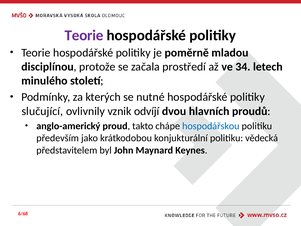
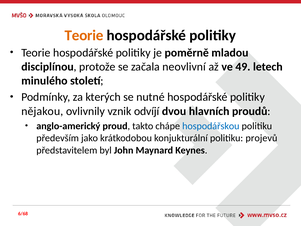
Teorie colour: purple -> orange (84, 35)
prostředí: prostředí -> neovlivní (184, 67)
34: 34 -> 49 (243, 67)
slučující: slučující -> nějakou (42, 111)
vědecká: vědecká -> projevů (261, 138)
